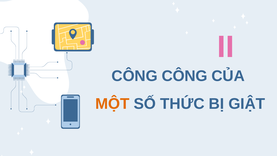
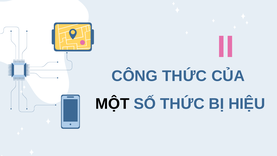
CÔNG CÔNG: CÔNG -> THỨC (184, 76)
MỘT colour: orange -> black (112, 104)
GIẬT: GIẬT -> HIỆU (247, 104)
